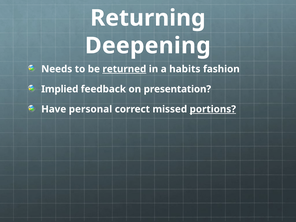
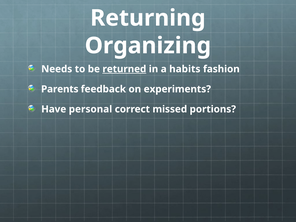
Deepening: Deepening -> Organizing (148, 46)
Implied: Implied -> Parents (60, 89)
presentation: presentation -> experiments (177, 89)
portions underline: present -> none (213, 109)
